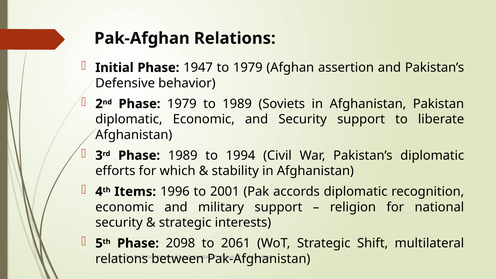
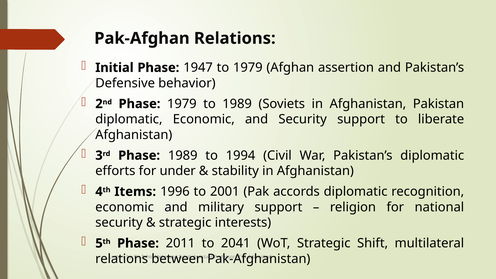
which: which -> under (178, 171)
2098: 2098 -> 2011 (180, 243)
2061: 2061 -> 2041 (236, 243)
